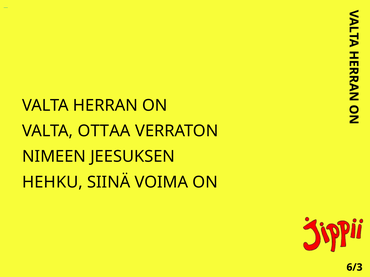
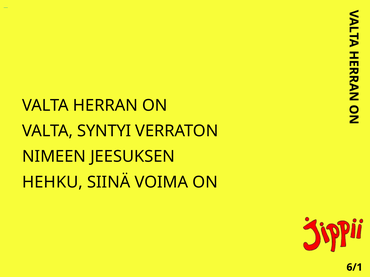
OTTAA: OTTAA -> SYNTYI (104, 131)
6/3: 6/3 -> 6/1 (355, 268)
